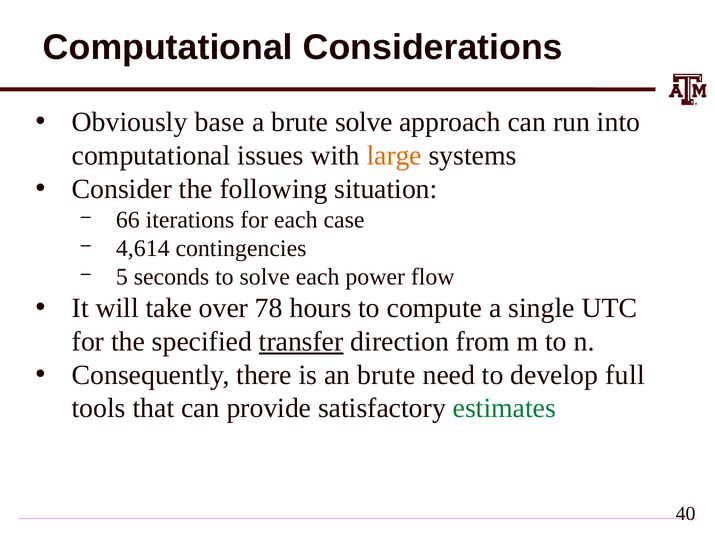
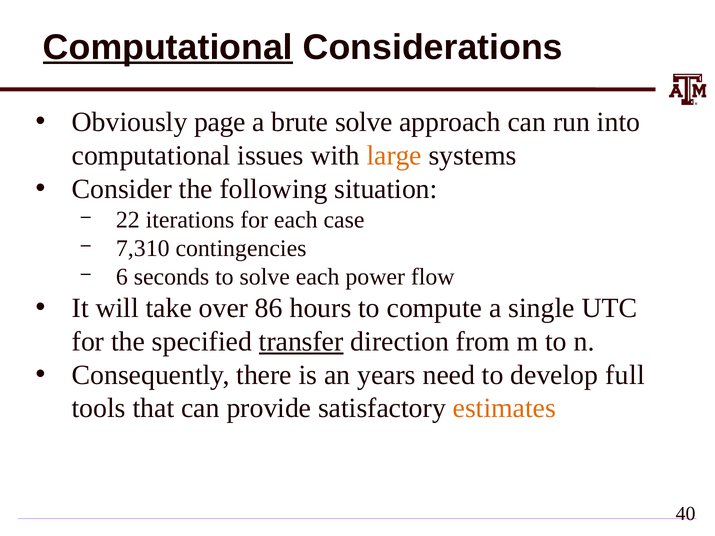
Computational underline: none -> present (168, 47)
base: base -> page (220, 122)
66: 66 -> 22 (128, 220)
4,614: 4,614 -> 7,310 (143, 248)
5: 5 -> 6 (122, 277)
78: 78 -> 86 (269, 308)
an brute: brute -> years (387, 375)
estimates colour: green -> orange (504, 408)
